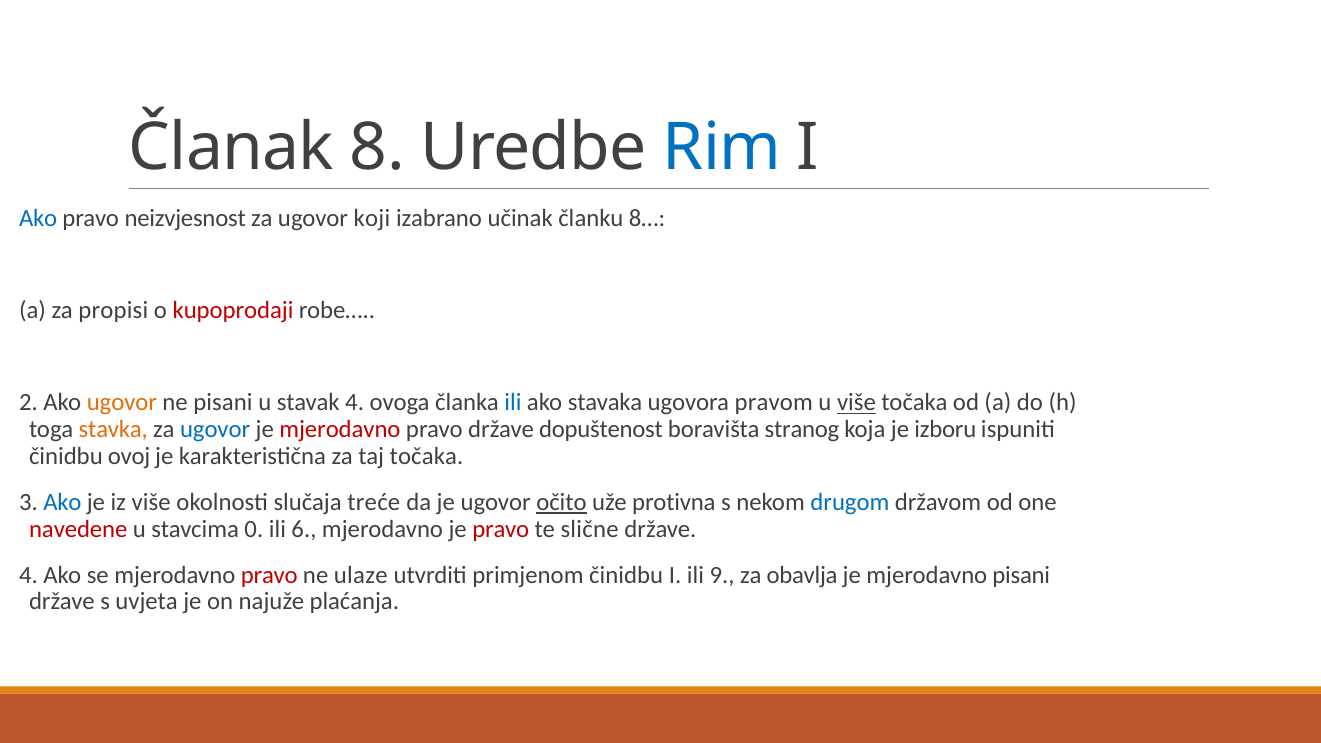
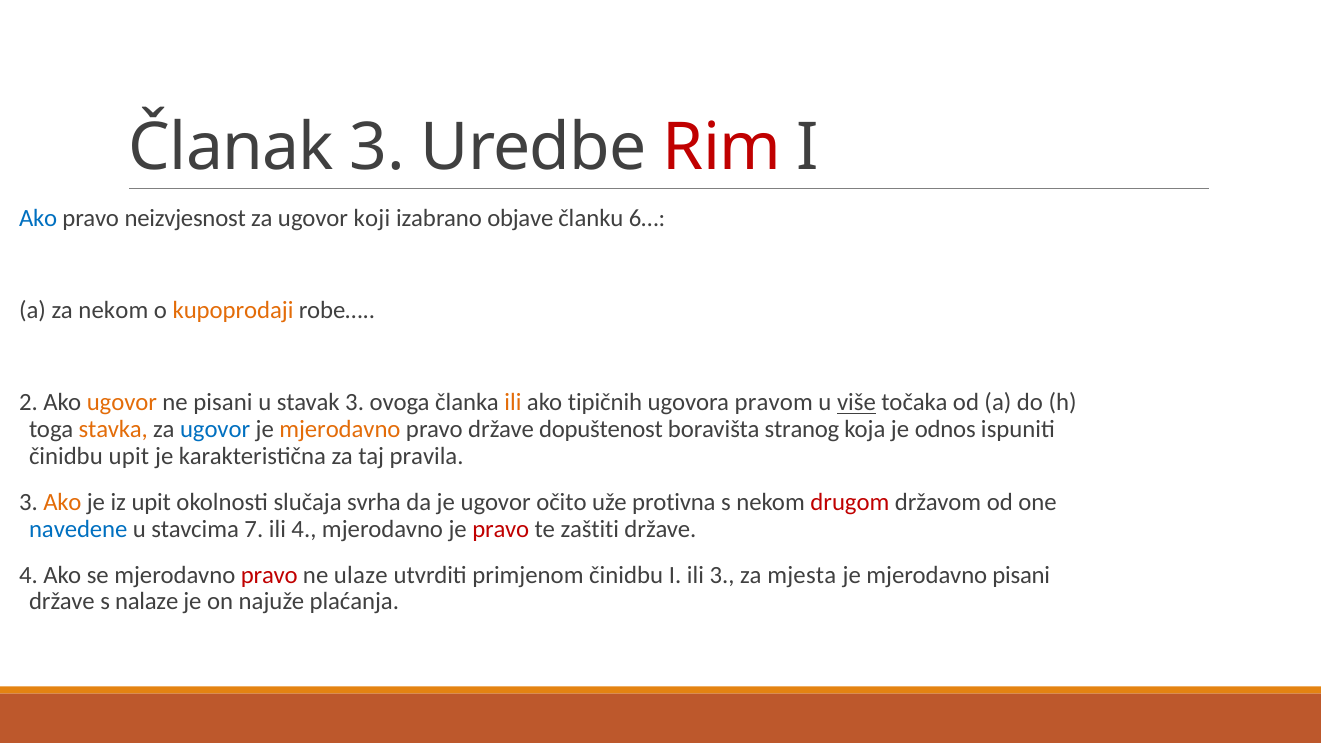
Članak 8: 8 -> 3 (377, 148)
Rim colour: blue -> red (722, 148)
učinak: učinak -> objave (520, 219)
8…: 8… -> 6… (647, 219)
za propisi: propisi -> nekom (113, 311)
kupoprodaji colour: red -> orange (233, 311)
stavak 4: 4 -> 3 (355, 403)
ili colour: blue -> orange (513, 403)
stavaka: stavaka -> tipičnih (605, 403)
mjerodavno colour: red -> orange (340, 429)
izboru: izboru -> odnos (945, 429)
činidbu ovoj: ovoj -> upit (129, 456)
taj točaka: točaka -> pravila (427, 456)
Ako colour: blue -> orange (62, 502)
iz više: više -> upit (151, 502)
treće: treće -> svrha (374, 502)
očito underline: present -> none (561, 502)
drugom colour: blue -> red (850, 502)
navedene colour: red -> blue (78, 529)
0: 0 -> 7 (254, 529)
ili 6: 6 -> 4 (304, 529)
slične: slične -> zaštiti (590, 529)
ili 9: 9 -> 3 (722, 575)
obavlja: obavlja -> mjesta (802, 575)
uvjeta: uvjeta -> nalaze (147, 602)
